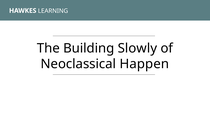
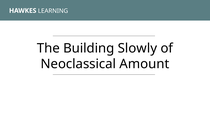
Happen: Happen -> Amount (144, 64)
